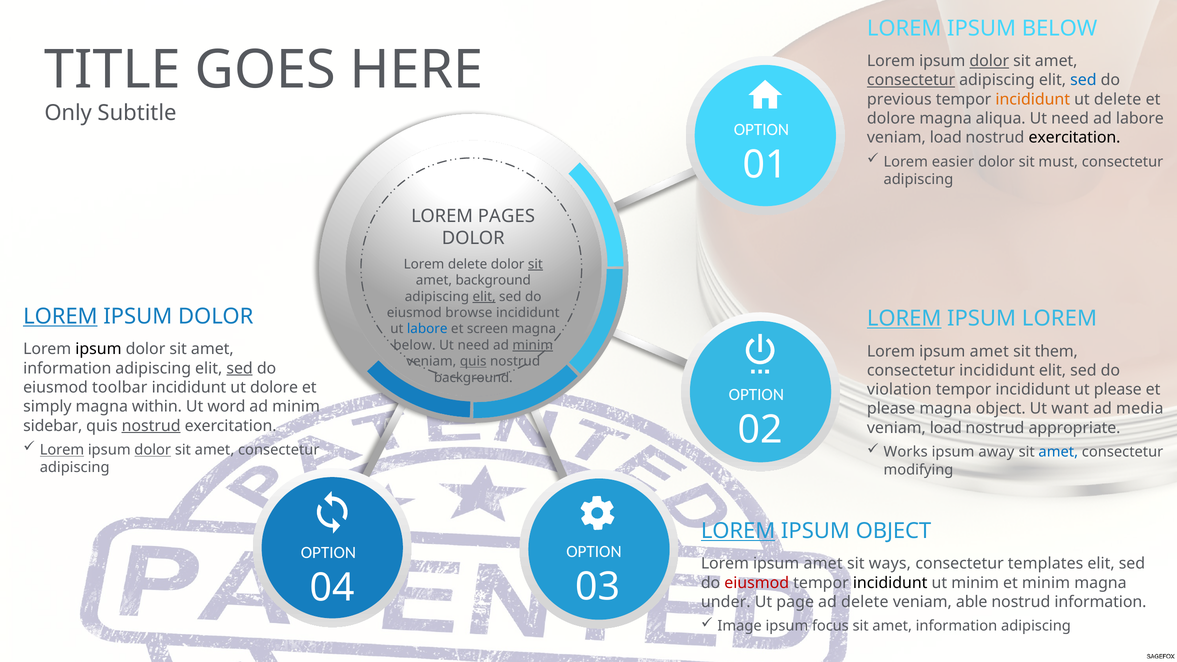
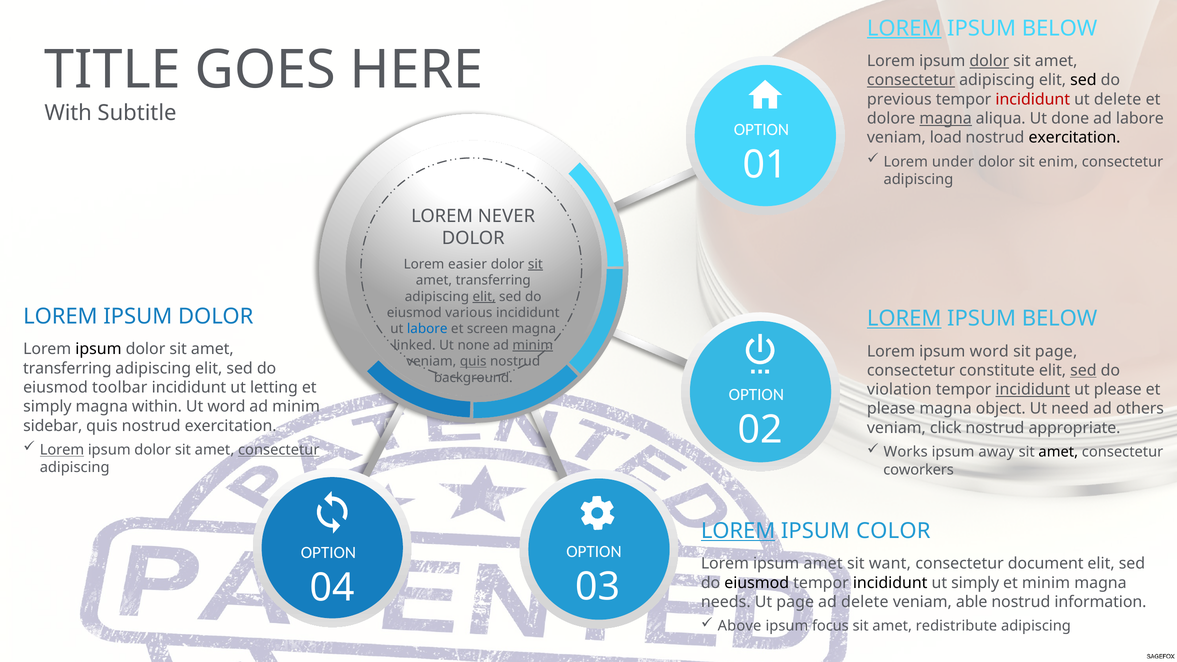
LOREM underline: none -> present (904, 28)
sed colour: blue -> black (1083, 80)
incididunt colour: orange -> red (1033, 99)
Only: Only -> With (68, 113)
magna underline: none -> present (946, 119)
aliqua Ut need: need -> done (1070, 119)
easier: easier -> under (953, 162)
must: must -> enim (1058, 162)
PAGES: PAGES -> NEVER (506, 216)
Lorem delete: delete -> easier (467, 264)
background: background -> transferring (493, 280)
browse: browse -> various (469, 313)
LOREM underline: present -> none (60, 317)
LOREM: LOREM -> BELOW (1060, 319)
below: below -> linked (414, 345)
need: need -> none (474, 345)
amet: amet -> word (989, 351)
sit them: them -> page (1056, 351)
information: information -> transferring (67, 368)
sed underline: present -> none (240, 368)
consectetur incididunt: incididunt -> constitute (997, 370)
sed underline: none -> present (1083, 370)
ut dolore: dolore -> letting (274, 387)
incididunt underline: none -> present (1033, 390)
want: want -> need (1070, 409)
media: media -> others (1140, 409)
nostrud underline: present -> none (151, 426)
load: load -> click (946, 428)
dolor underline: present -> none (153, 450)
consectetur underline: none -> present (279, 450)
amet colour: blue -> black (1058, 452)
modifying: modifying -> coworkers (919, 470)
IPSUM OBJECT: OBJECT -> COLOR (893, 531)
ways: ways -> want (890, 564)
templates: templates -> document (1046, 564)
eiusmod colour: red -> black (757, 583)
ut minim: minim -> simply (975, 583)
under: under -> needs (726, 602)
Image: Image -> Above (740, 626)
information: information -> redistribute (956, 626)
